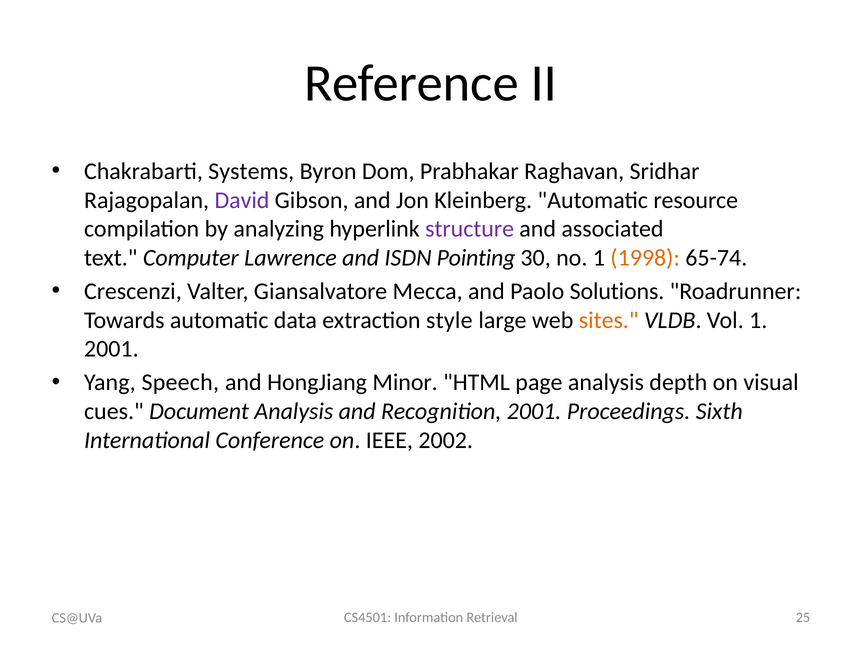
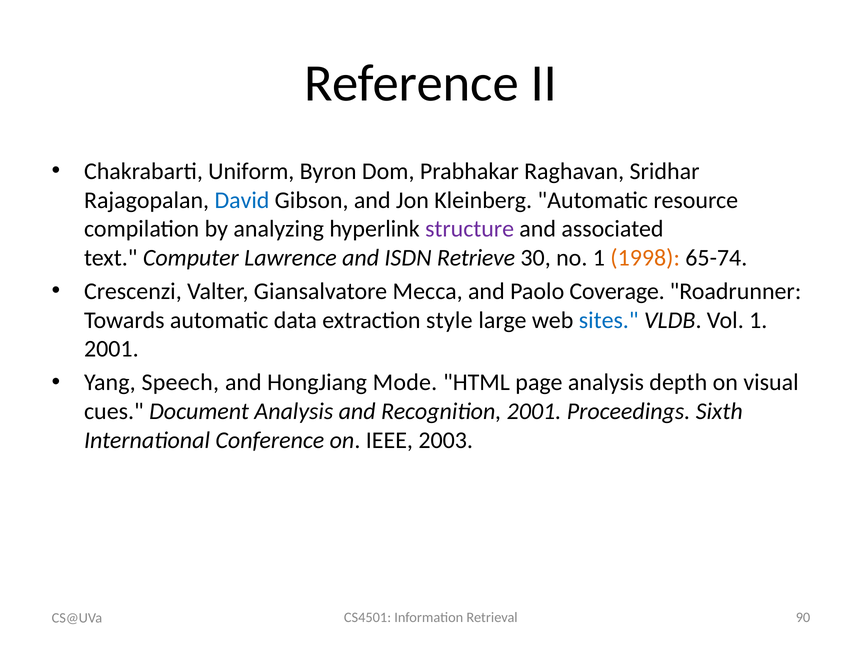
Systems: Systems -> Uniform (251, 171)
David colour: purple -> blue (242, 200)
Pointing: Pointing -> Retrieve (476, 258)
Solutions: Solutions -> Coverage (617, 291)
sites colour: orange -> blue (609, 320)
Minor: Minor -> Mode (405, 382)
2002: 2002 -> 2003 (446, 440)
25: 25 -> 90 (803, 617)
